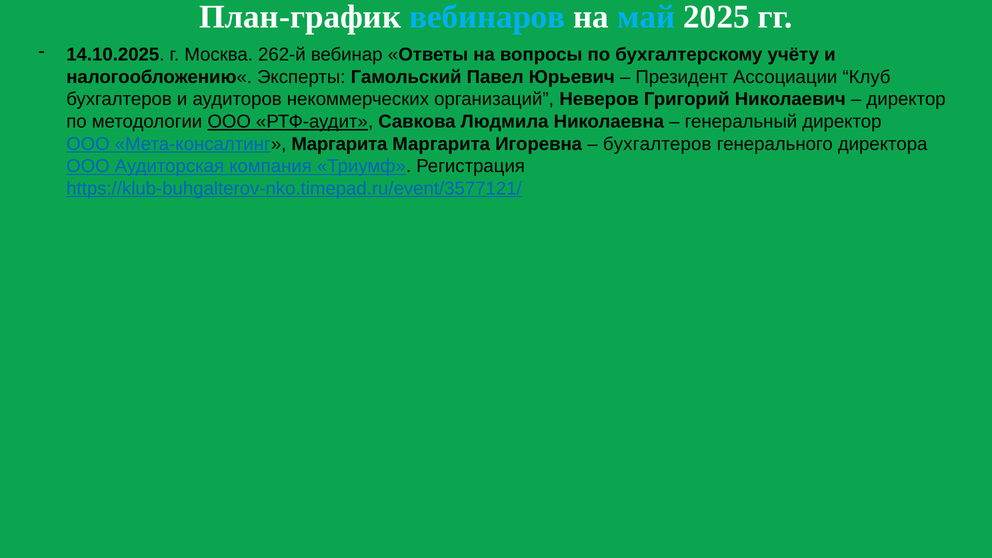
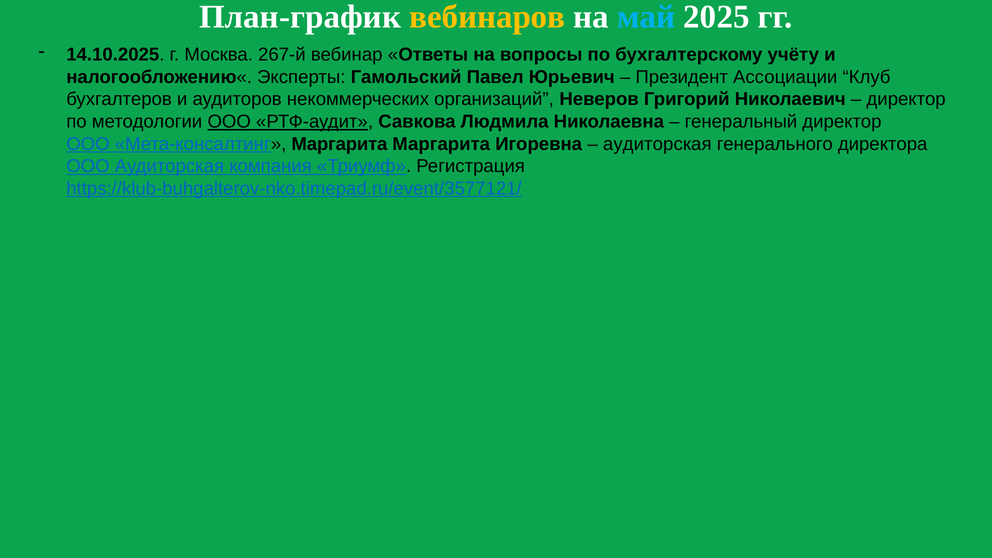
вебинаров colour: light blue -> yellow (487, 17)
262-й: 262-й -> 267-й (282, 55)
бухгалтеров: бухгалтеров -> аудиторская (657, 144)
